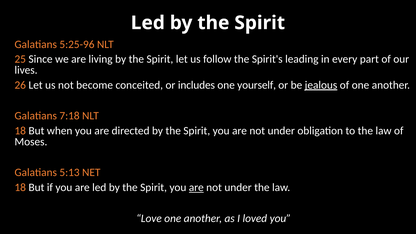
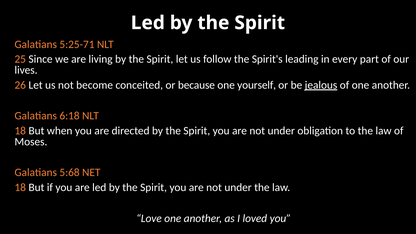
5:25-96: 5:25-96 -> 5:25-71 (77, 44)
includes: includes -> because (196, 85)
7:18: 7:18 -> 6:18 (70, 116)
5:13: 5:13 -> 5:68 (70, 173)
are underline: present -> none (196, 187)
